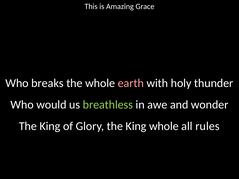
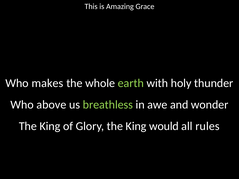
breaks: breaks -> makes (47, 83)
earth colour: pink -> light green (131, 83)
would: would -> above (51, 105)
King whole: whole -> would (164, 126)
